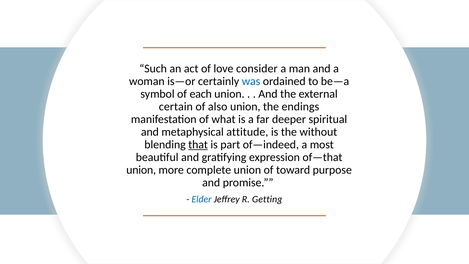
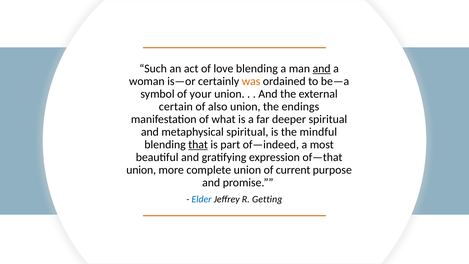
love consider: consider -> blending (257, 69)
and underline: none -> present (322, 69)
was colour: blue -> orange (251, 81)
each: each -> your (201, 94)
metaphysical attitude: attitude -> spiritual (247, 132)
without: without -> mindful (318, 132)
toward: toward -> current (293, 170)
